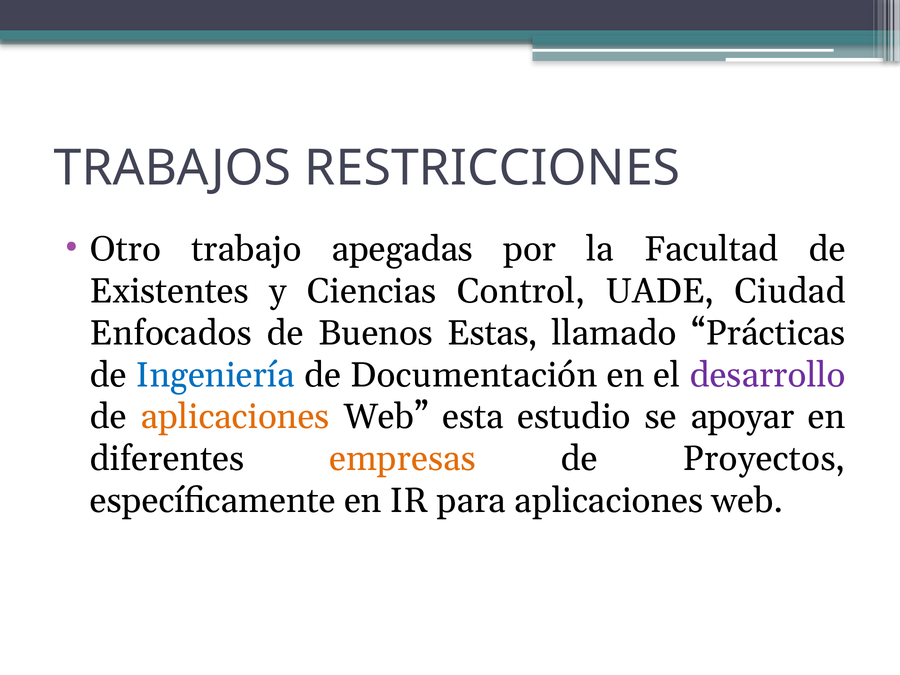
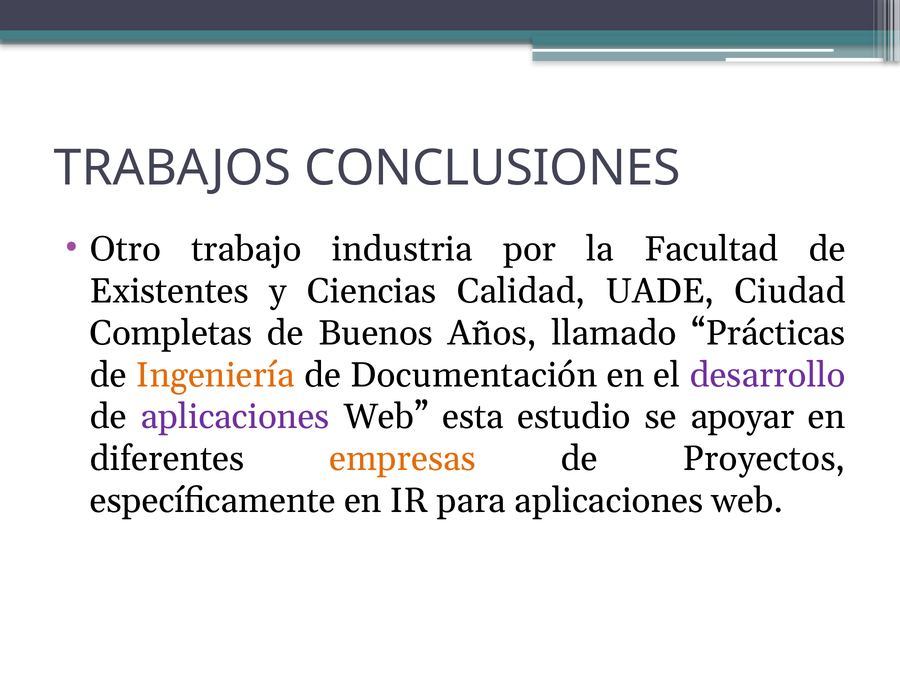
RESTRICCIONES: RESTRICCIONES -> CONCLUSIONES (493, 168)
apegadas: apegadas -> industria (402, 249)
Control: Control -> Calidad (521, 291)
Enfocados: Enfocados -> Completas (171, 333)
Estas: Estas -> Años (492, 333)
Ingeniería colour: blue -> orange (215, 375)
aplicaciones colour: orange -> purple (235, 417)
